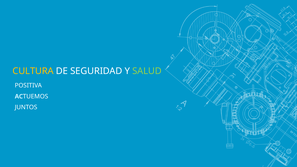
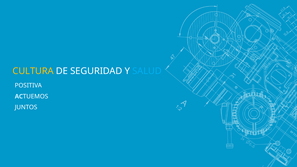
SALUD colour: light green -> light blue (147, 71)
